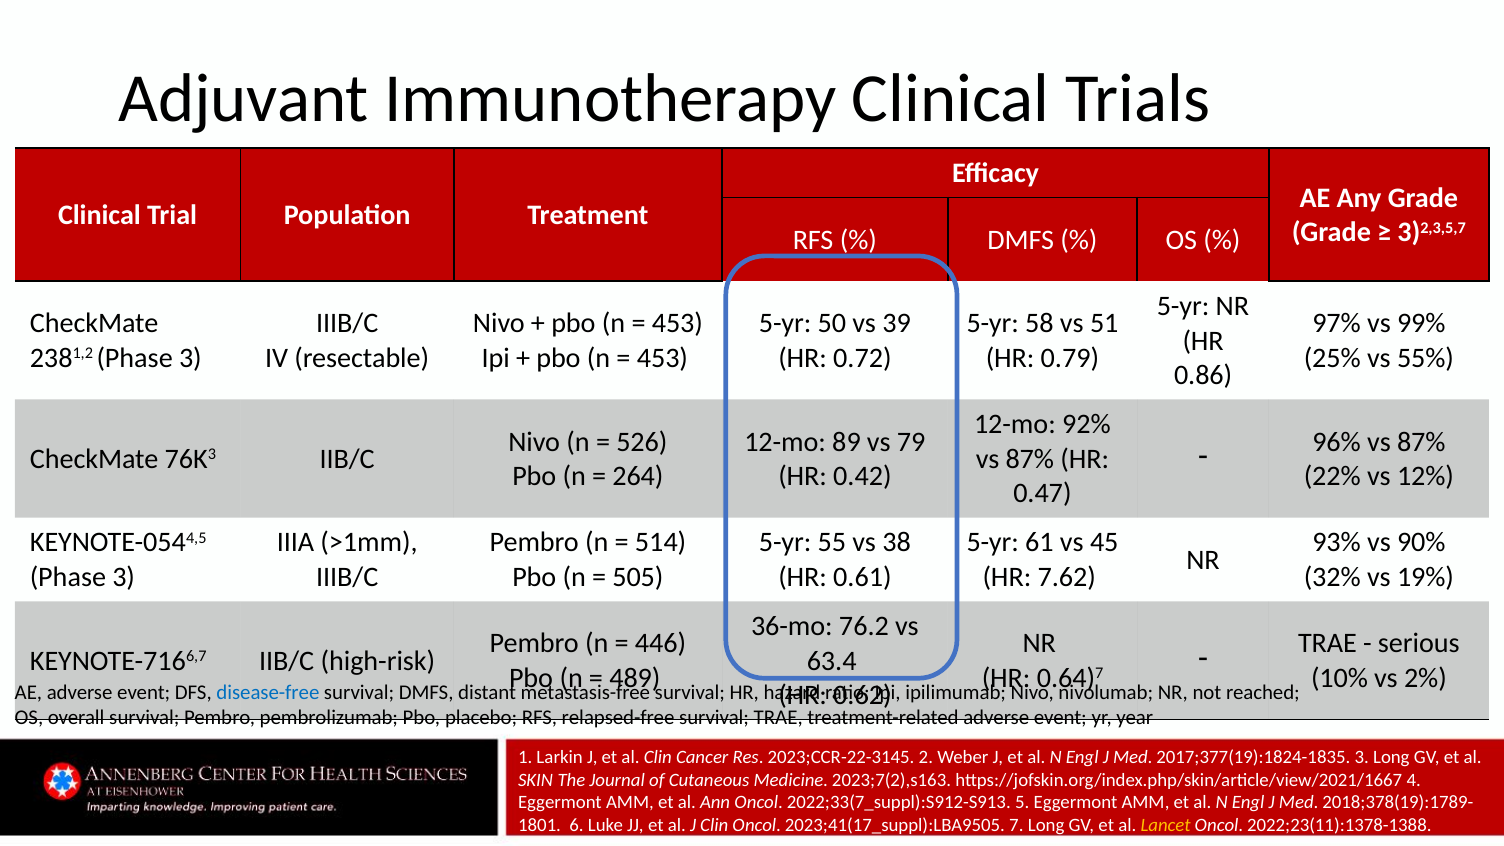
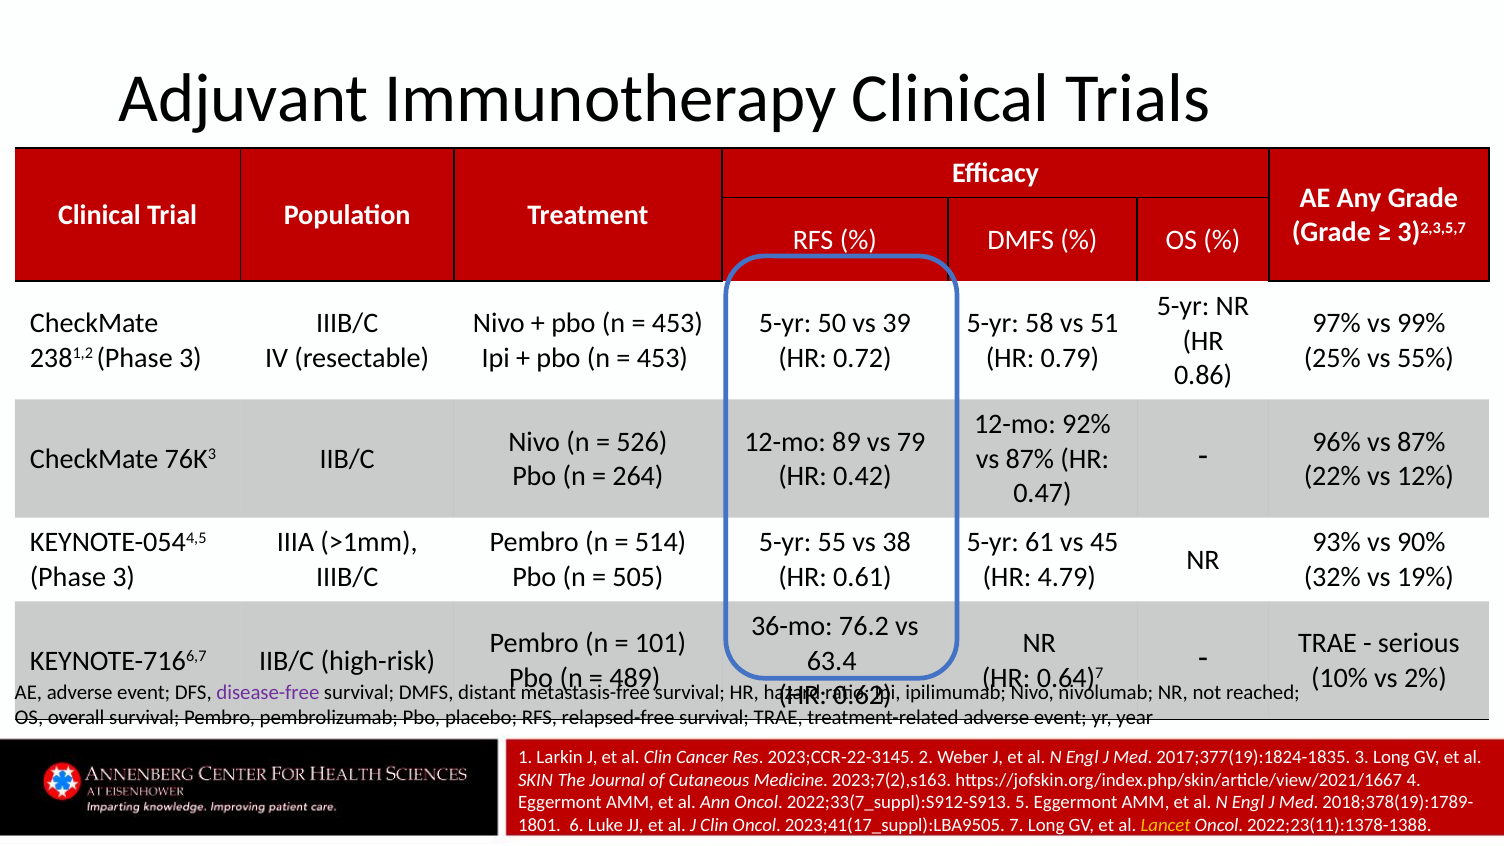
7.62: 7.62 -> 4.79 (1067, 577)
446: 446 -> 101 (661, 644)
disease-free colour: blue -> purple (268, 693)
